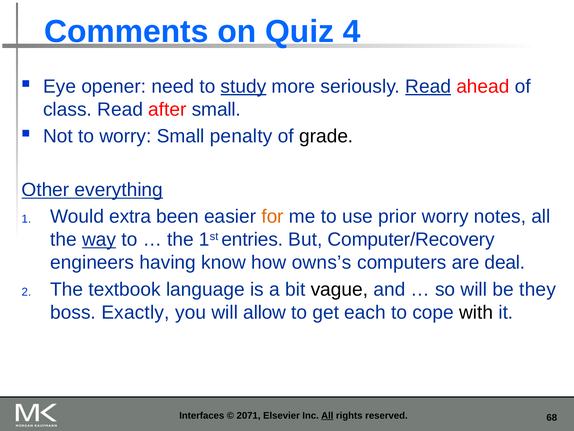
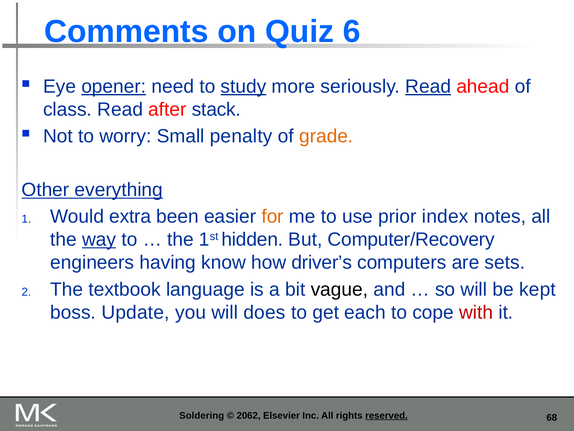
4: 4 -> 6 (352, 32)
opener underline: none -> present (114, 86)
after small: small -> stack (216, 109)
grade colour: black -> orange (326, 136)
prior worry: worry -> index (445, 216)
entries: entries -> hidden (252, 239)
owns’s: owns’s -> driver’s (322, 262)
deal: deal -> sets (505, 262)
they: they -> kept (538, 289)
Exactly: Exactly -> Update (135, 312)
allow: allow -> does (264, 312)
with colour: black -> red (476, 312)
Interfaces: Interfaces -> Soldering (202, 415)
2071: 2071 -> 2062 (249, 415)
All underline: present -> none (327, 415)
reserved underline: none -> present (386, 415)
